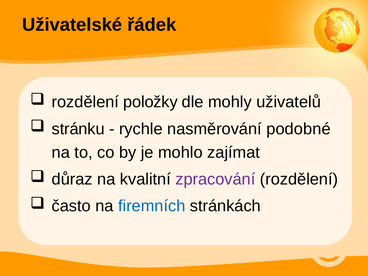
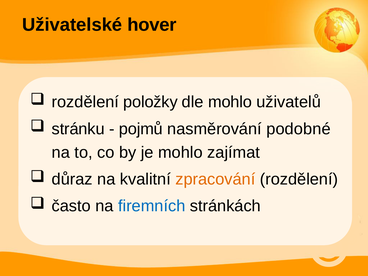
řádek: řádek -> hover (152, 25)
dle mohly: mohly -> mohlo (230, 102)
rychle: rychle -> pojmů (141, 129)
zpracování colour: purple -> orange (215, 179)
